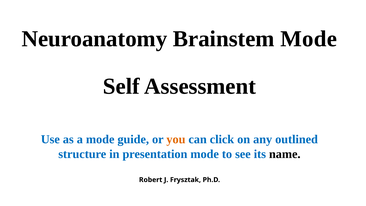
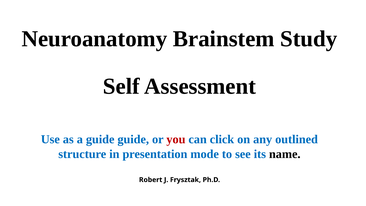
Brainstem Mode: Mode -> Study (309, 39)
a mode: mode -> guide (100, 139)
you colour: orange -> red (176, 139)
